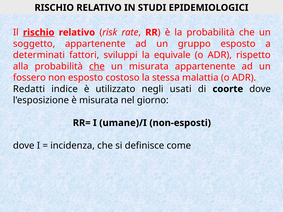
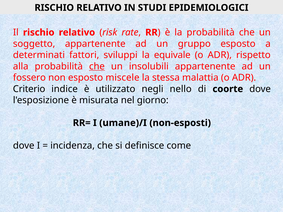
rischio underline: present -> none (39, 32)
un misurata: misurata -> insolubili (149, 66)
costoso: costoso -> miscele (122, 78)
Redatti: Redatti -> Criterio (29, 89)
usati: usati -> nello (181, 89)
